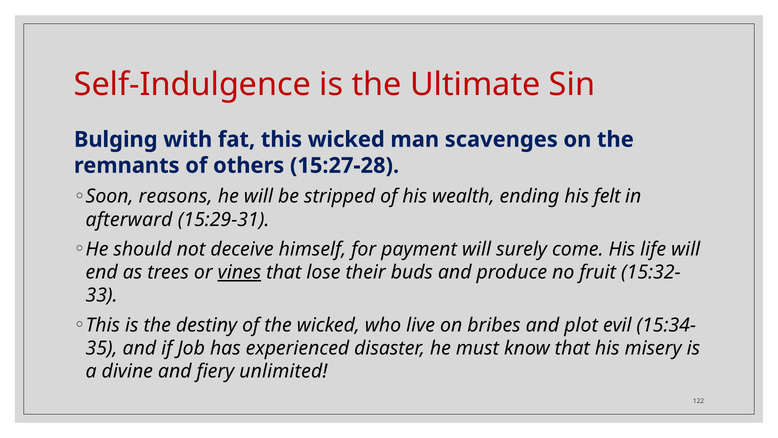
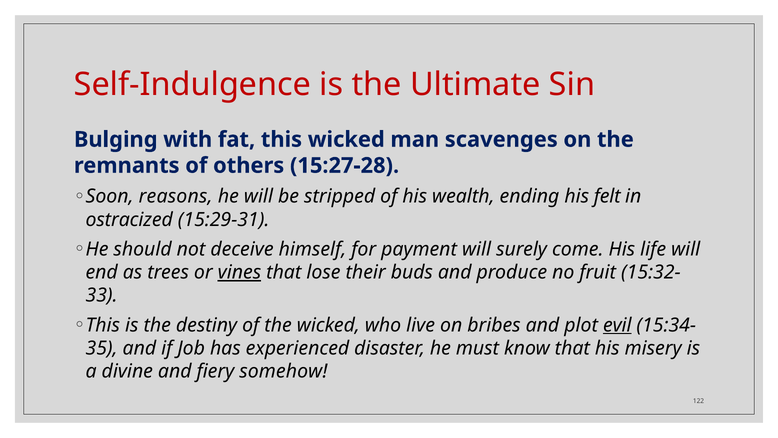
afterward: afterward -> ostracized (129, 219)
evil underline: none -> present (617, 325)
unlimited: unlimited -> somehow (283, 371)
